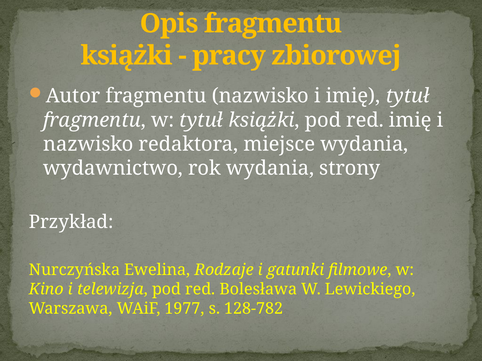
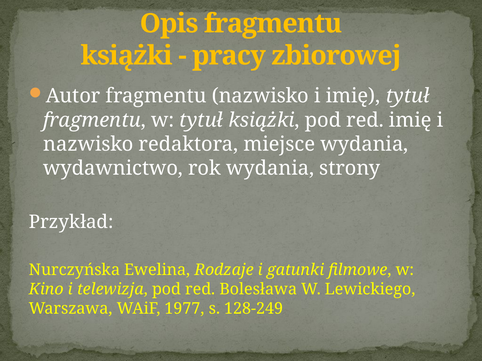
128-782: 128-782 -> 128-249 (254, 309)
